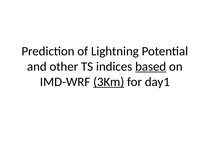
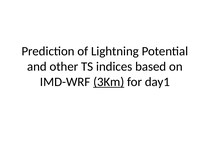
based underline: present -> none (151, 67)
